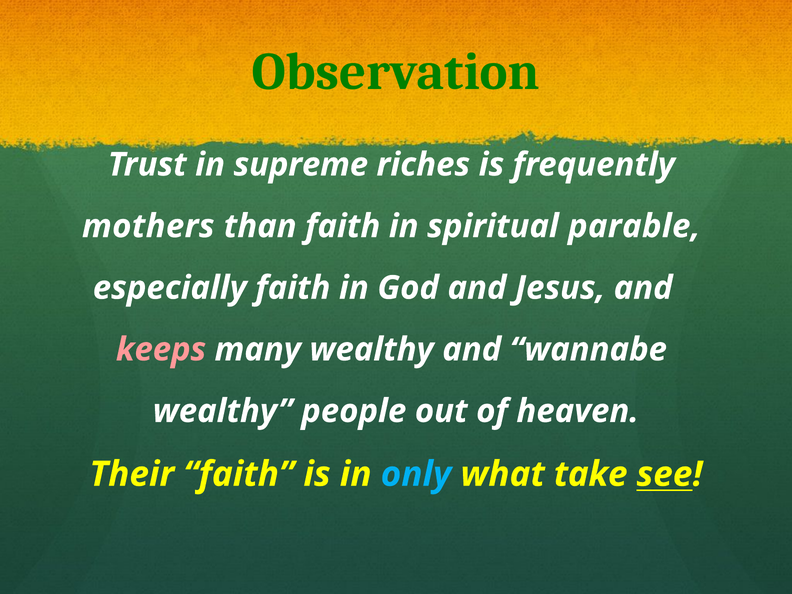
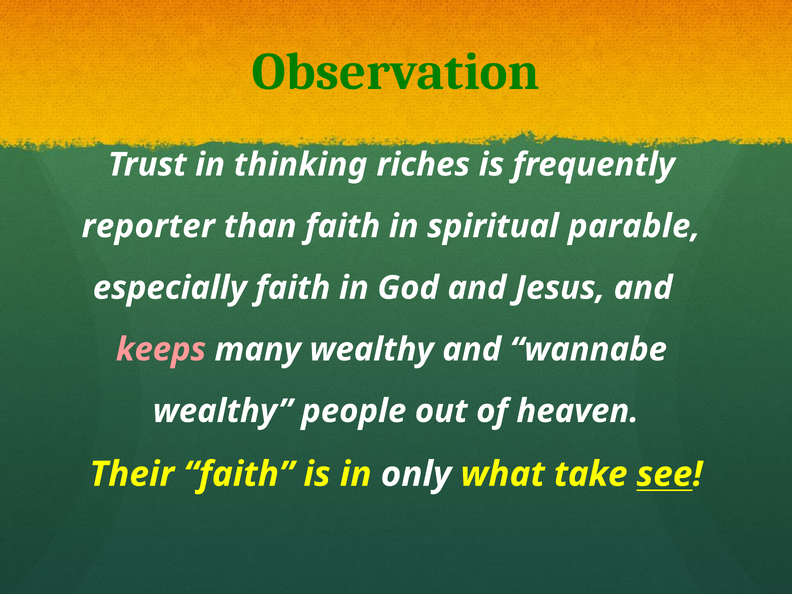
supreme: supreme -> thinking (301, 165)
mothers: mothers -> reporter (148, 226)
only colour: light blue -> white (416, 474)
